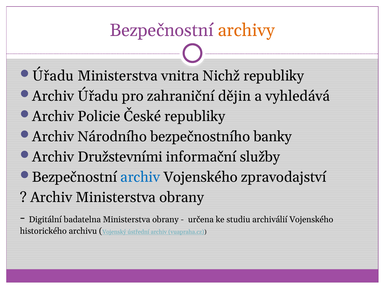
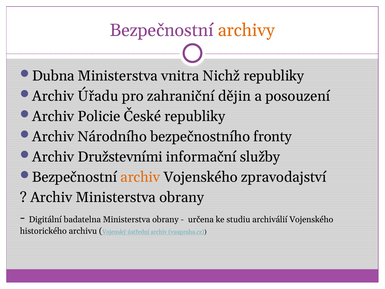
Úřadu: Úřadu -> Dubna (53, 76)
vyhledává: vyhledává -> posouzení (298, 96)
banky: banky -> fronty (273, 137)
archiv colour: blue -> orange (140, 177)
